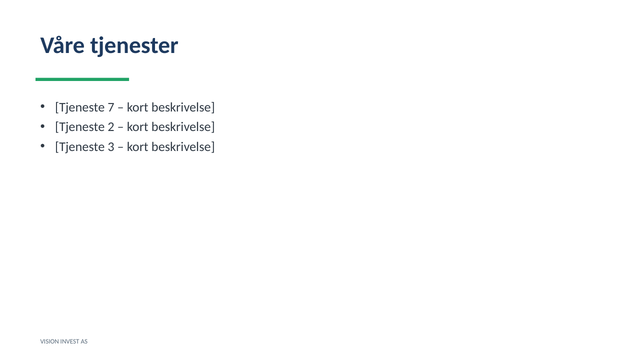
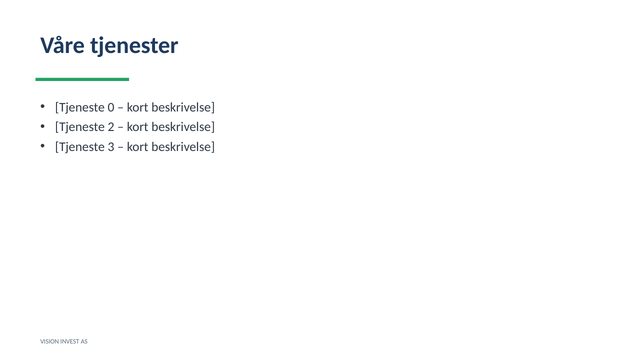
7: 7 -> 0 (111, 107)
